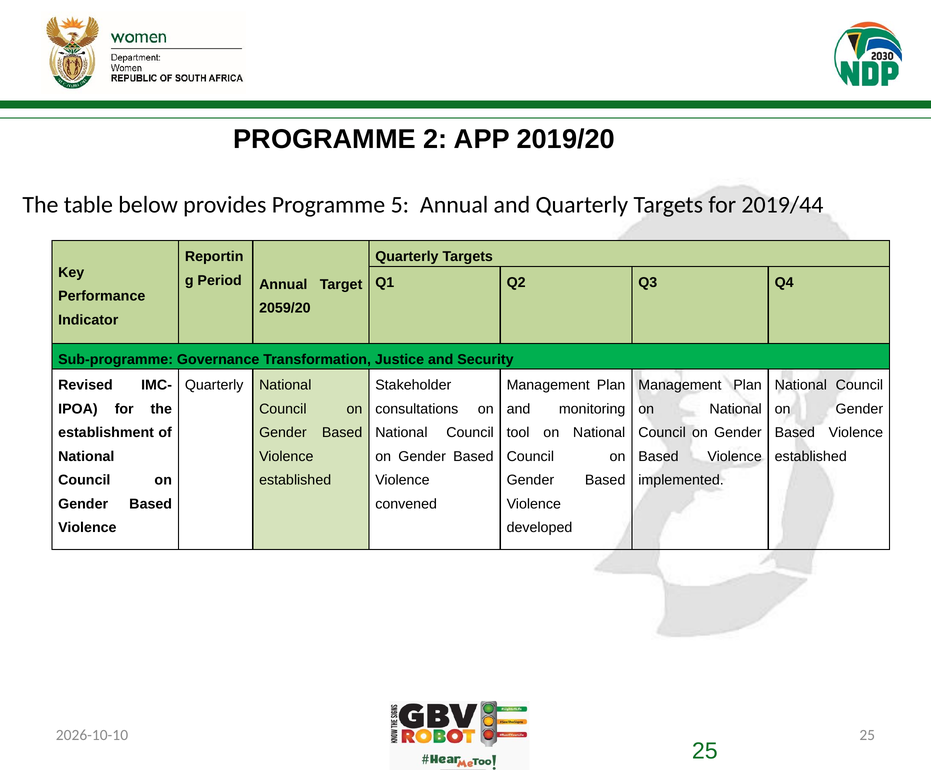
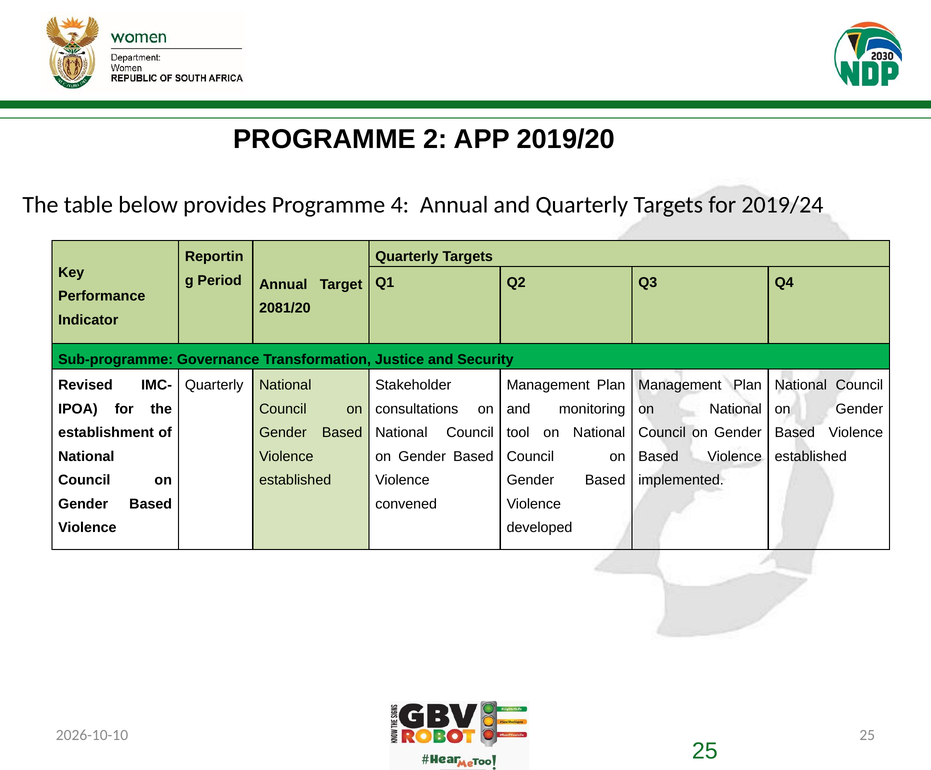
5: 5 -> 4 (400, 205)
2019/44: 2019/44 -> 2019/24 (782, 205)
2059/20: 2059/20 -> 2081/20 (285, 308)
